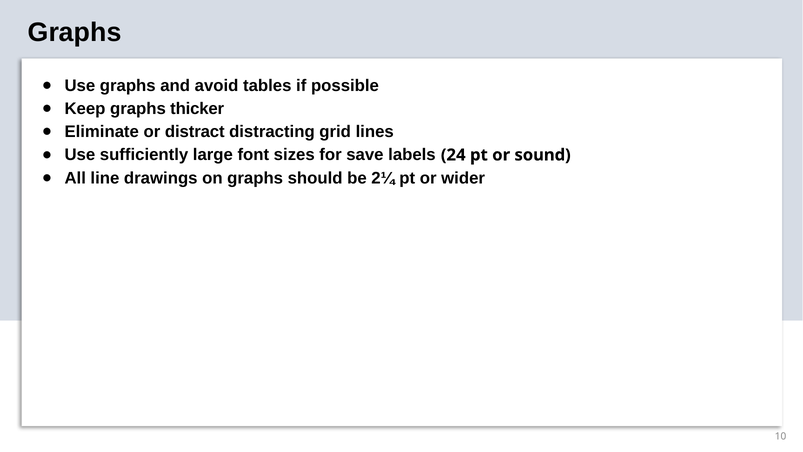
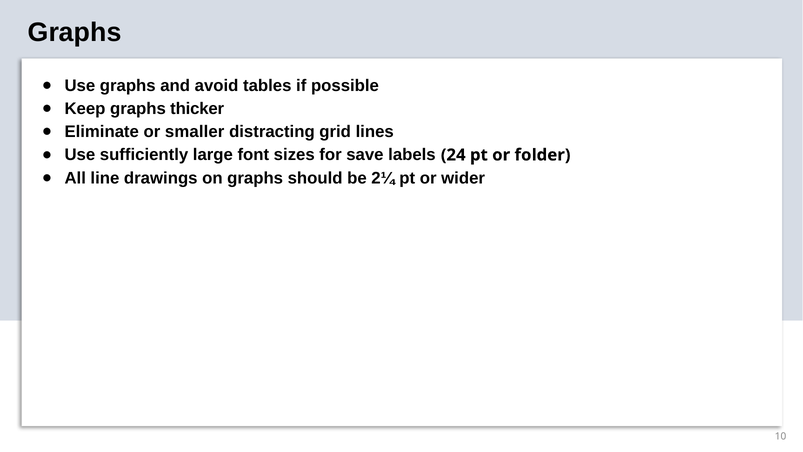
distract: distract -> smaller (195, 132)
sound: sound -> folder (543, 155)
